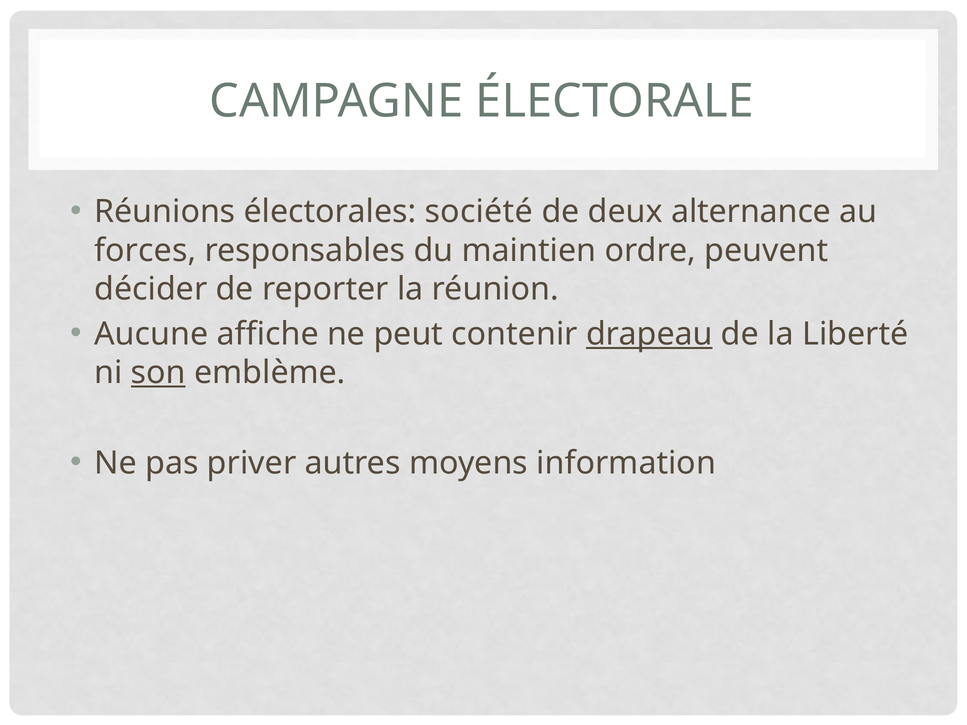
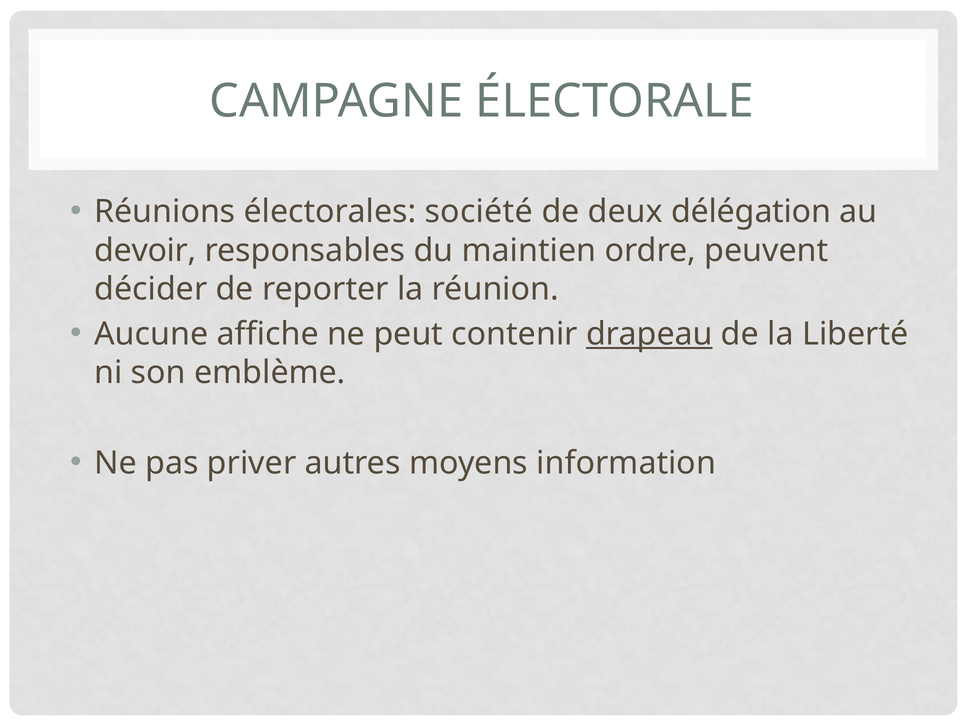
alternance: alternance -> délégation (751, 212)
forces: forces -> devoir (145, 250)
son underline: present -> none (158, 373)
